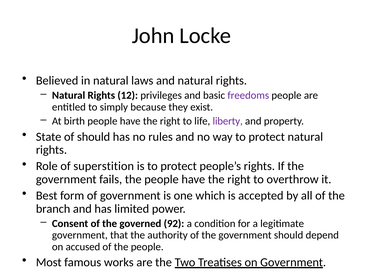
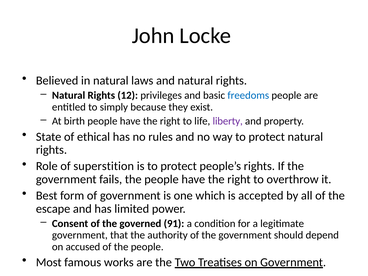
freedoms colour: purple -> blue (248, 95)
of should: should -> ethical (94, 137)
branch: branch -> escape (53, 209)
92: 92 -> 91 (174, 224)
